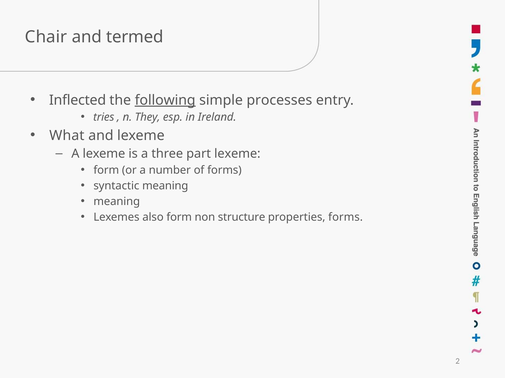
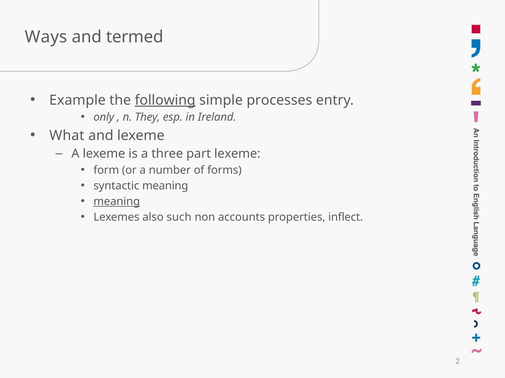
Chair: Chair -> Ways (46, 37)
Inflected: Inflected -> Example (77, 100)
tries: tries -> only (104, 117)
meaning underline: none -> present (117, 202)
also form: form -> such (179, 218)
structure: structure -> accounts (242, 218)
properties forms: forms -> inflect (346, 218)
